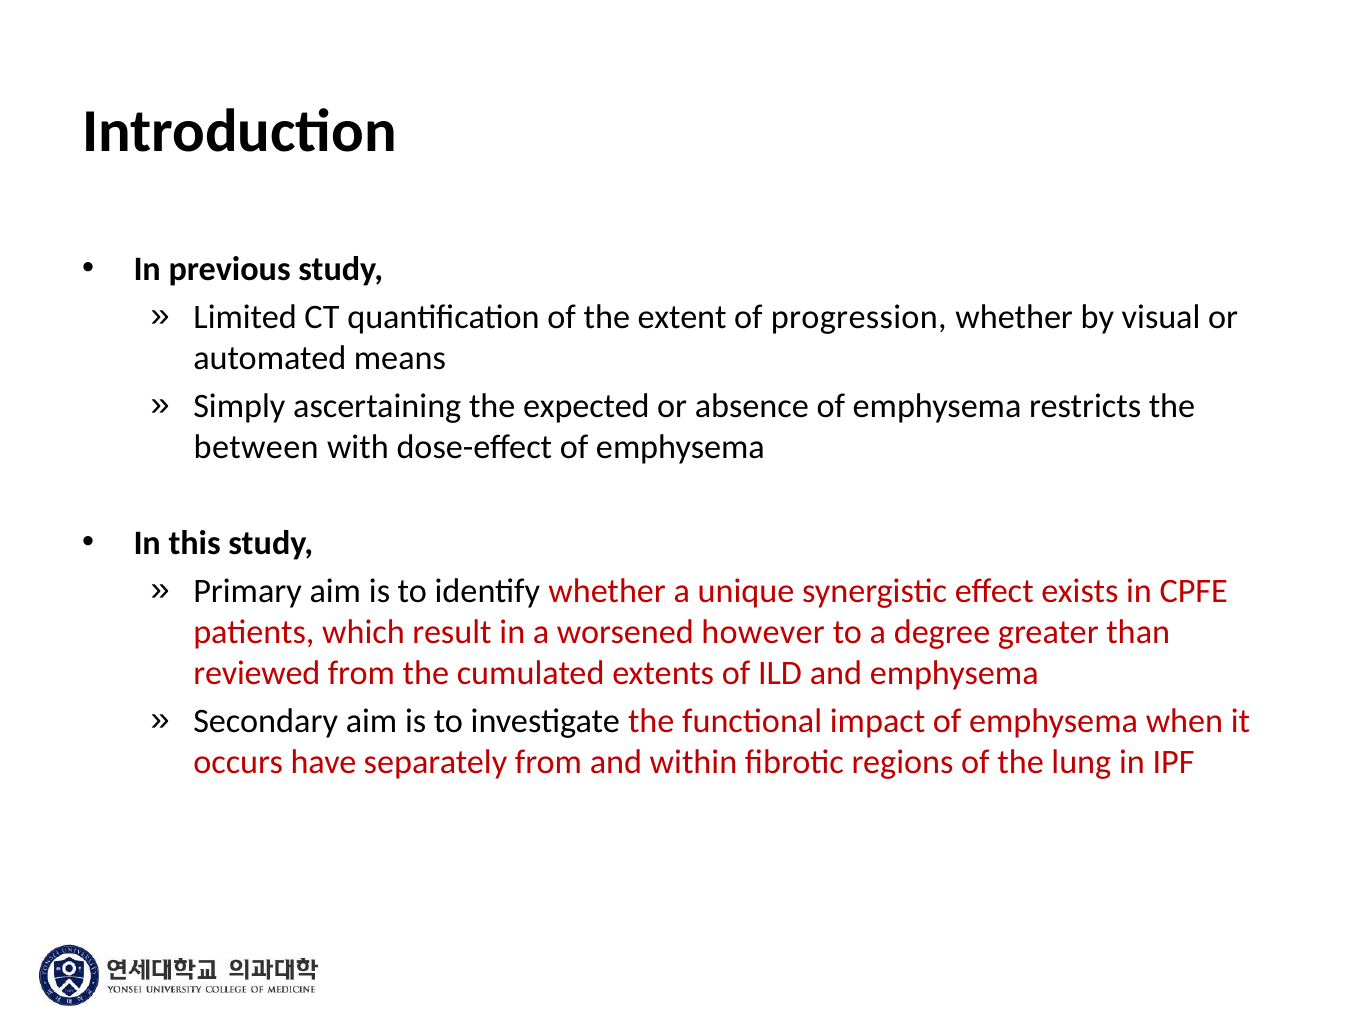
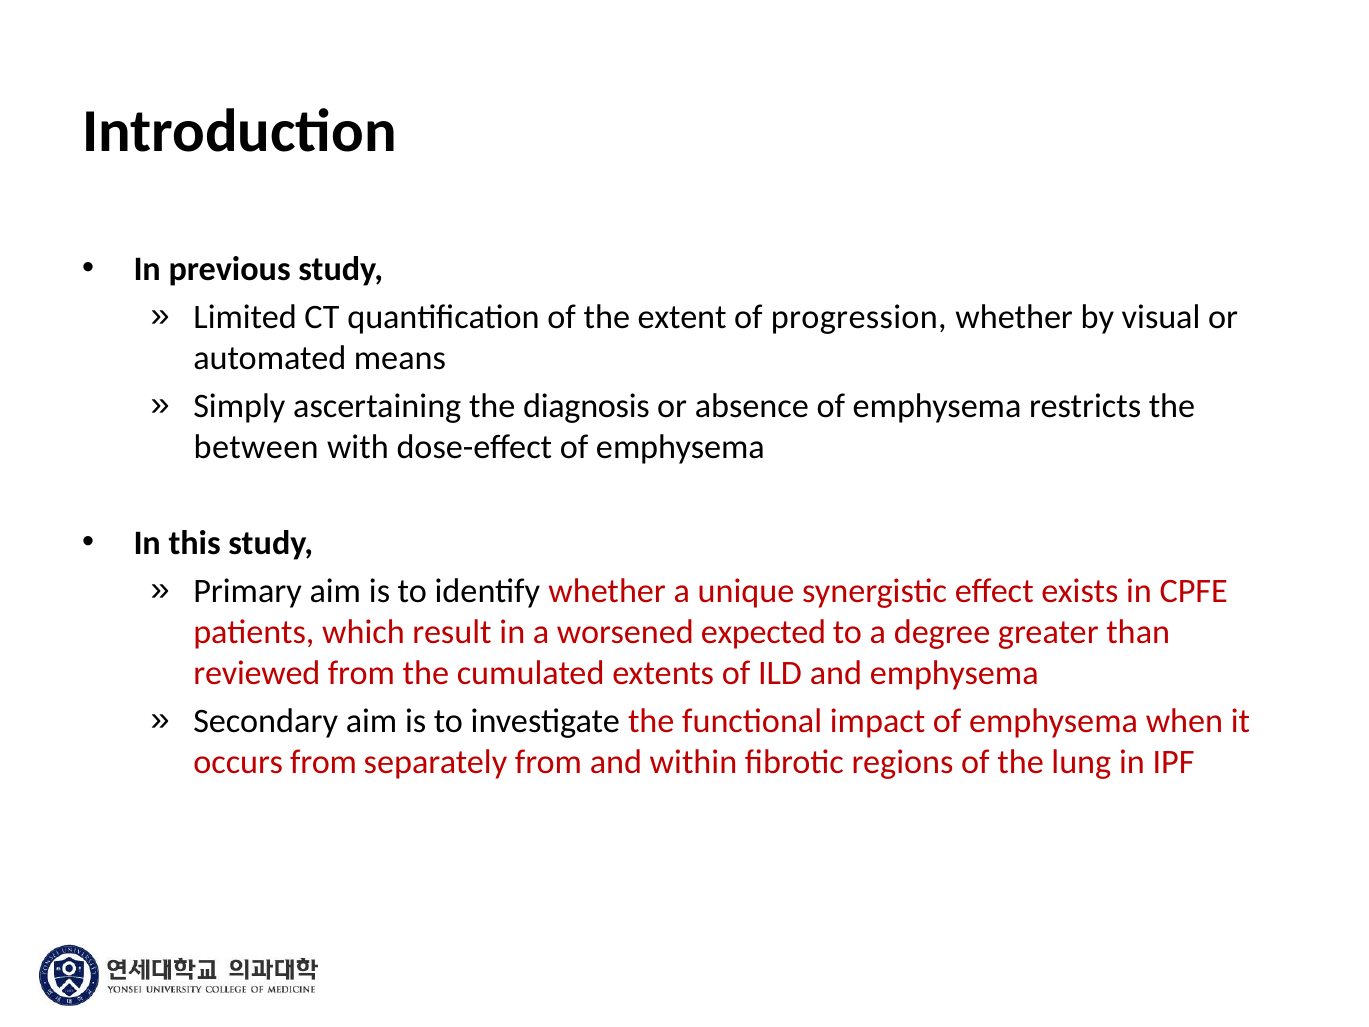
expected: expected -> diagnosis (586, 406)
however: however -> expected (763, 632)
occurs have: have -> from (324, 762)
